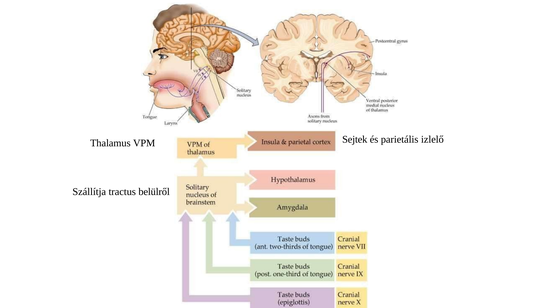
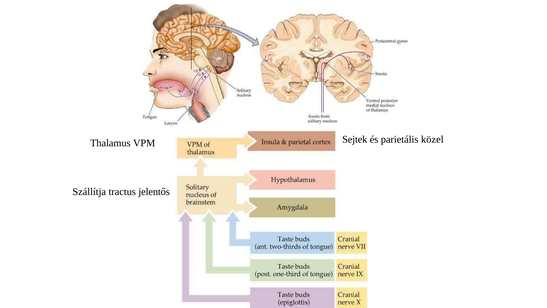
izlelő: izlelő -> közel (432, 139)
belülről: belülről -> jelentős (154, 191)
